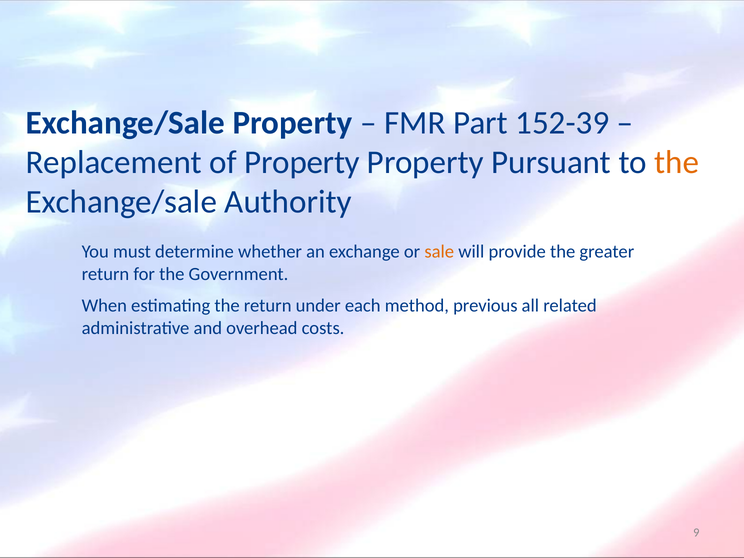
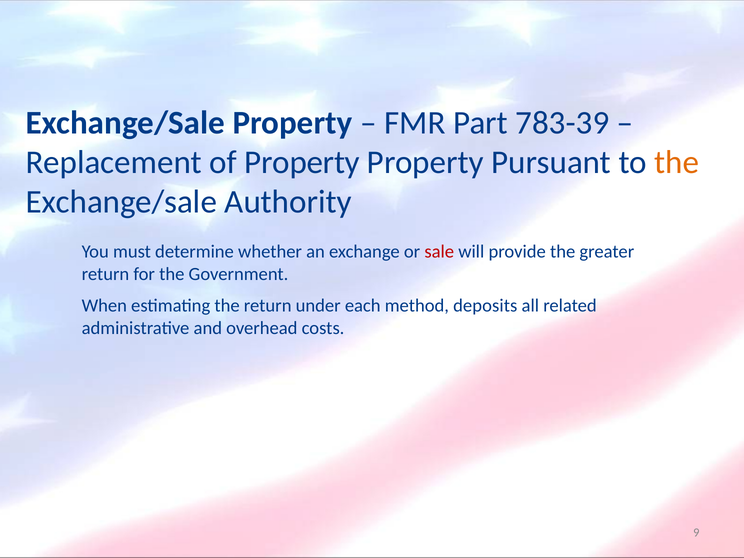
152-39: 152-39 -> 783-39 (562, 123)
sale colour: orange -> red (439, 252)
previous: previous -> deposits (485, 306)
